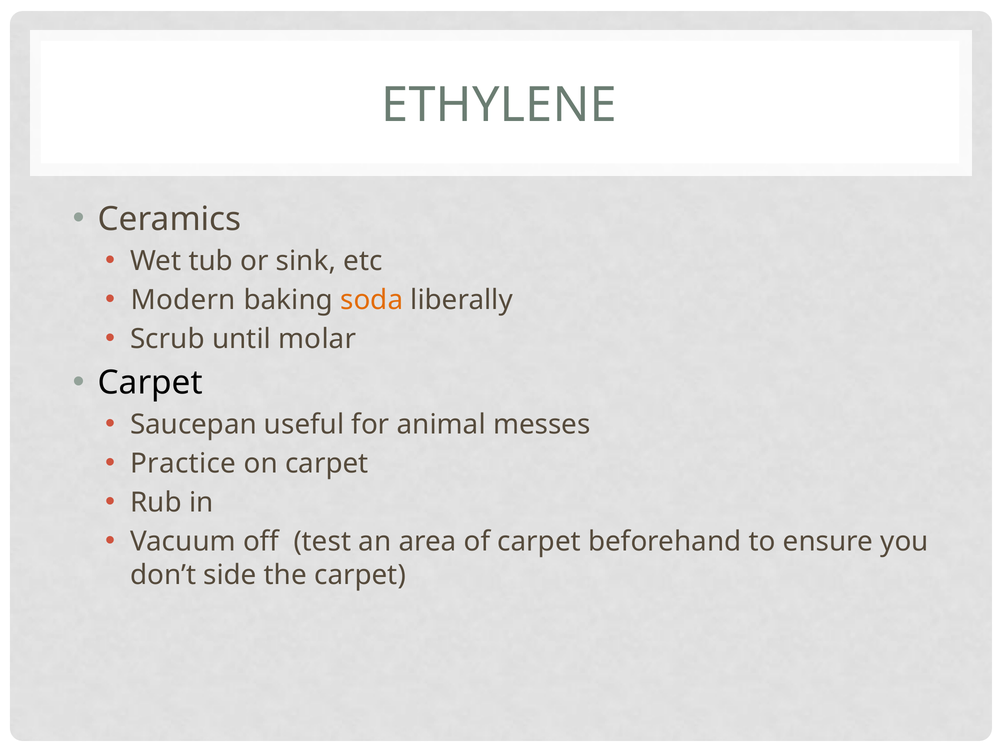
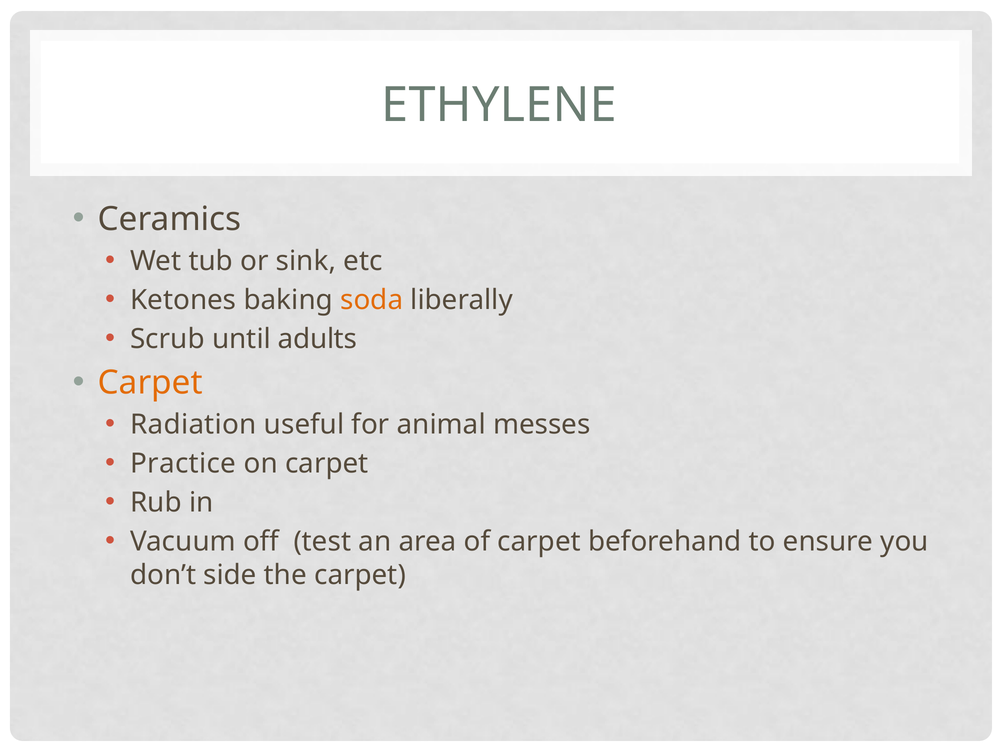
Modern: Modern -> Ketones (183, 300)
molar: molar -> adults (317, 339)
Carpet colour: black -> orange (150, 383)
Saucepan: Saucepan -> Radiation (193, 425)
